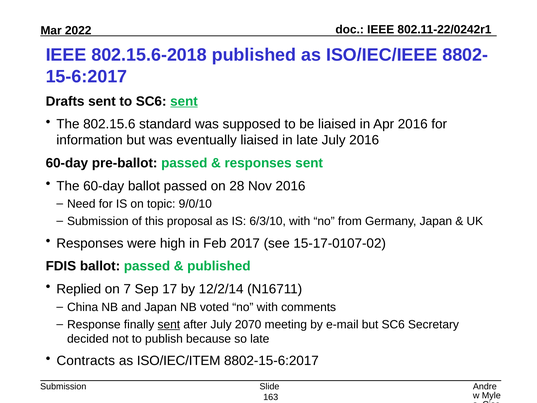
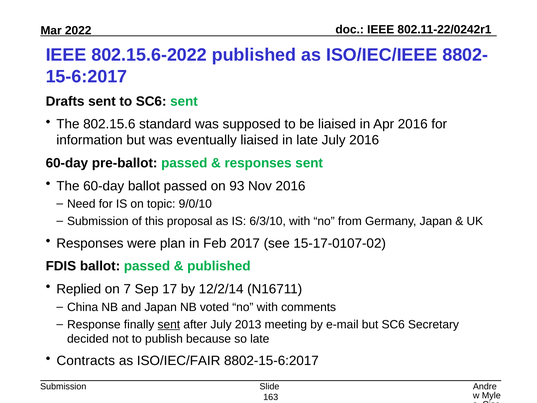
802.15.6-2018: 802.15.6-2018 -> 802.15.6-2022 (149, 55)
sent underline: present -> none (184, 101)
28: 28 -> 93 (237, 186)
high: high -> plan (173, 243)
2070: 2070 -> 2013 (248, 324)
ISO/IEC/ITEM: ISO/IEC/ITEM -> ISO/IEC/FAIR (179, 361)
